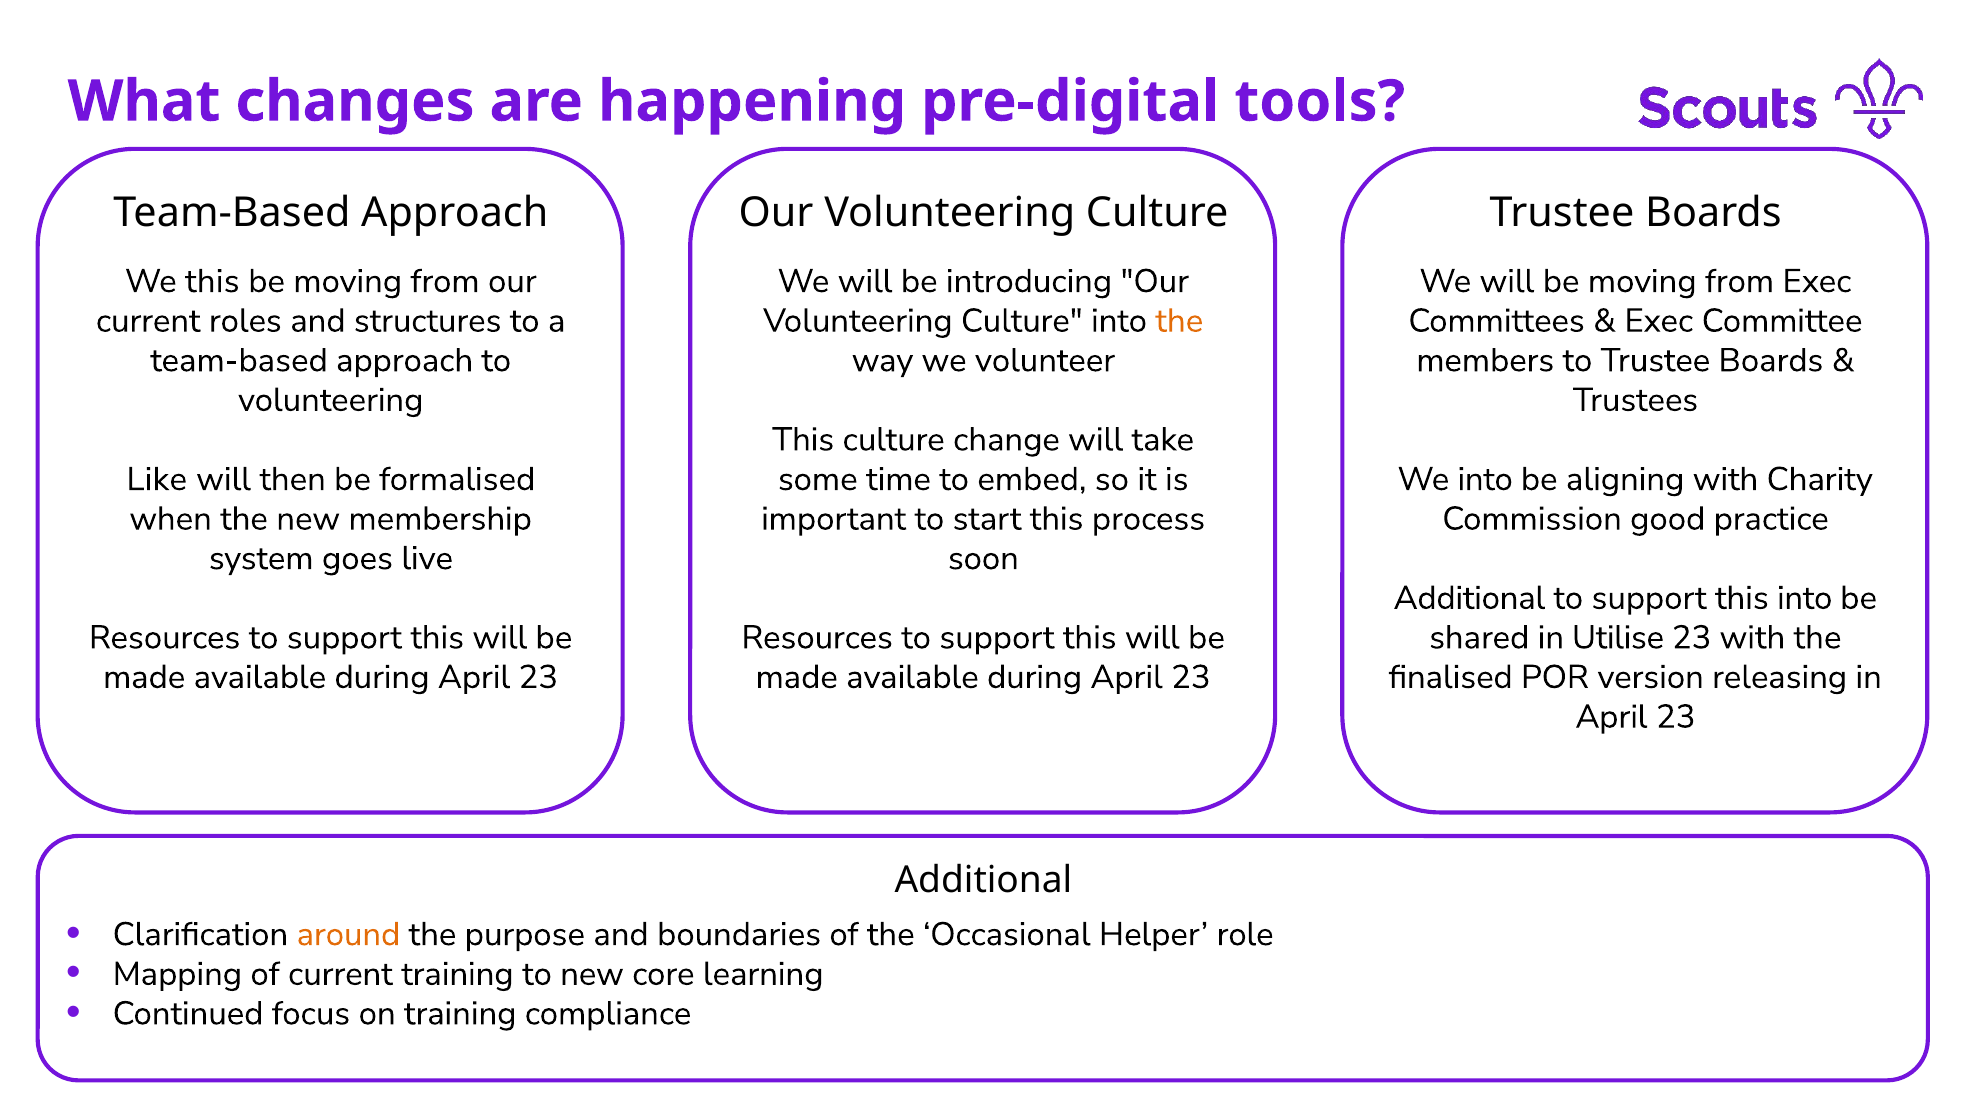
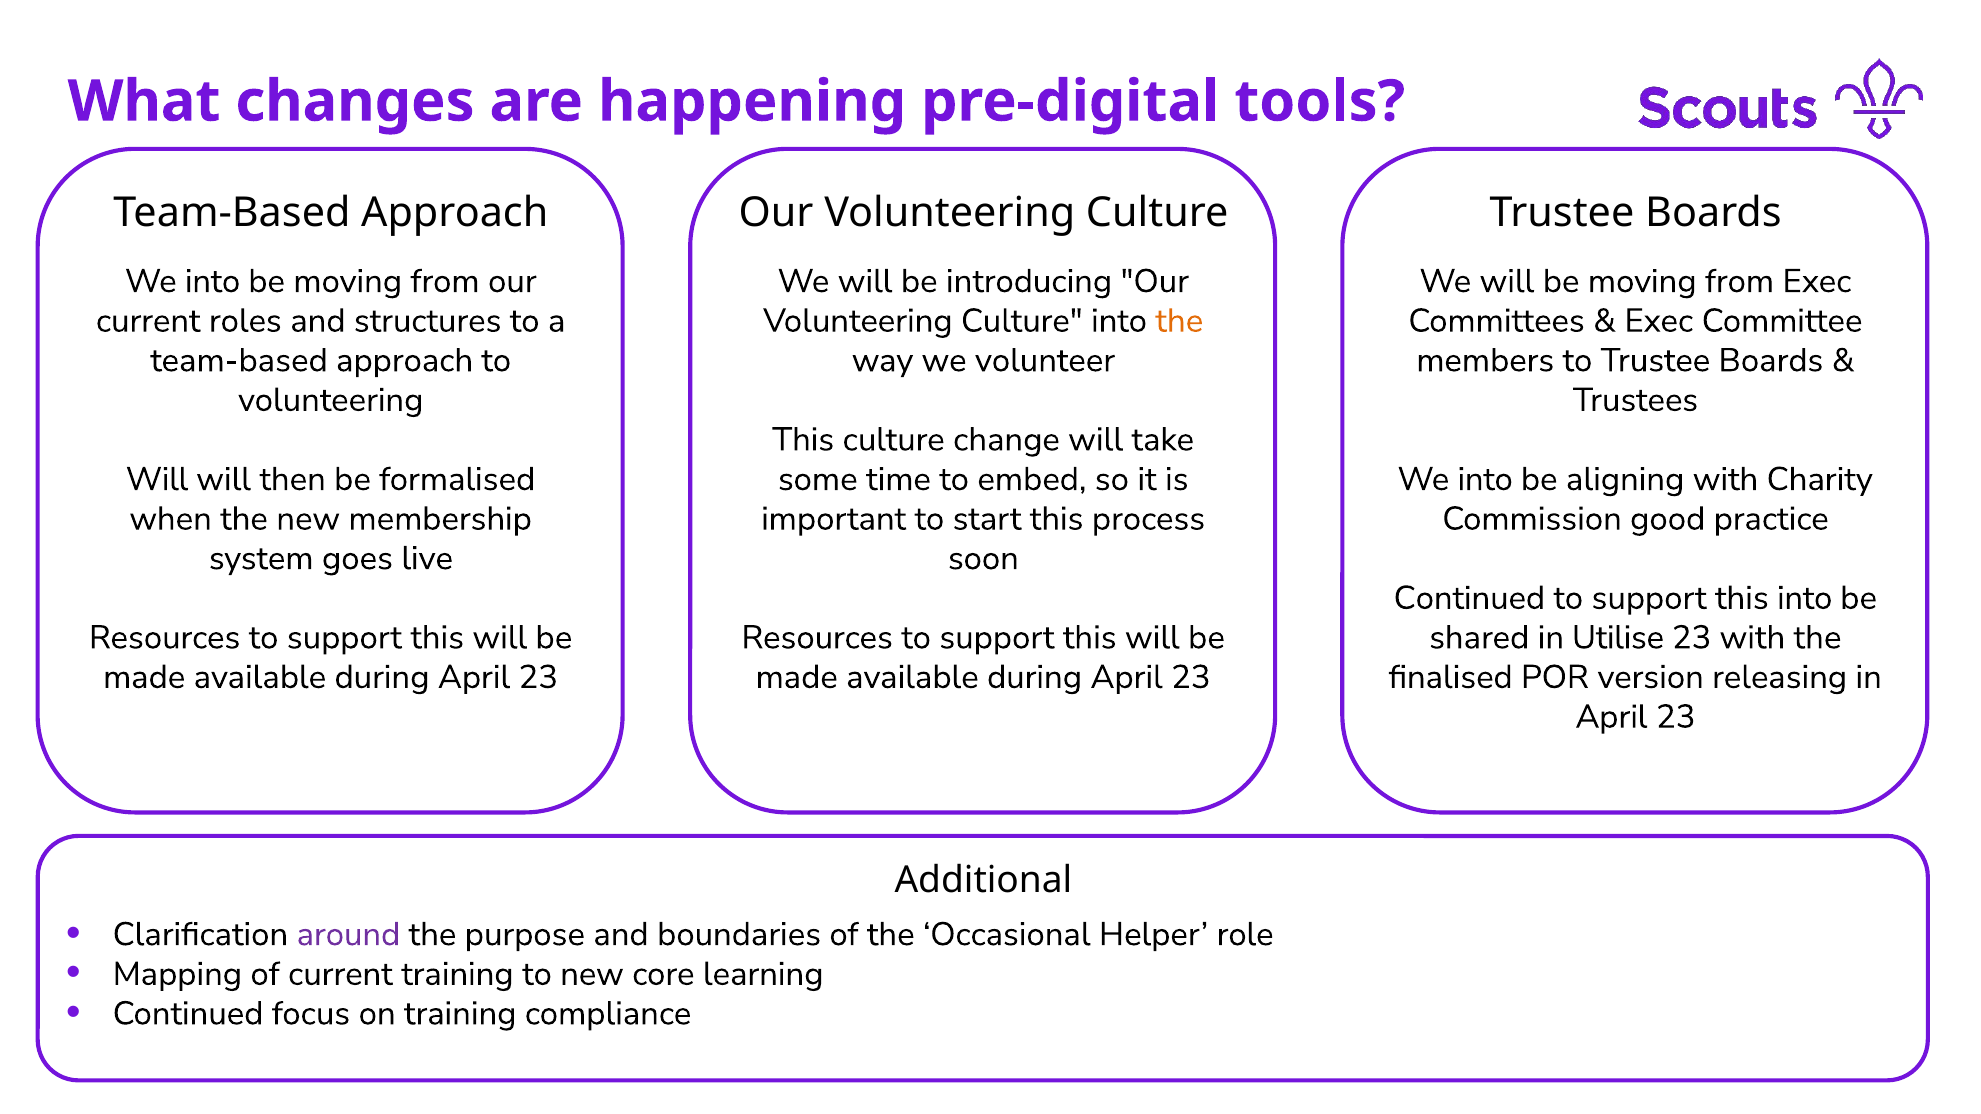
this: this -> into (213, 281)
Like: Like -> Will (157, 479)
Additional: Additional -> Continued (1469, 598)
around colour: orange -> purple (348, 935)
